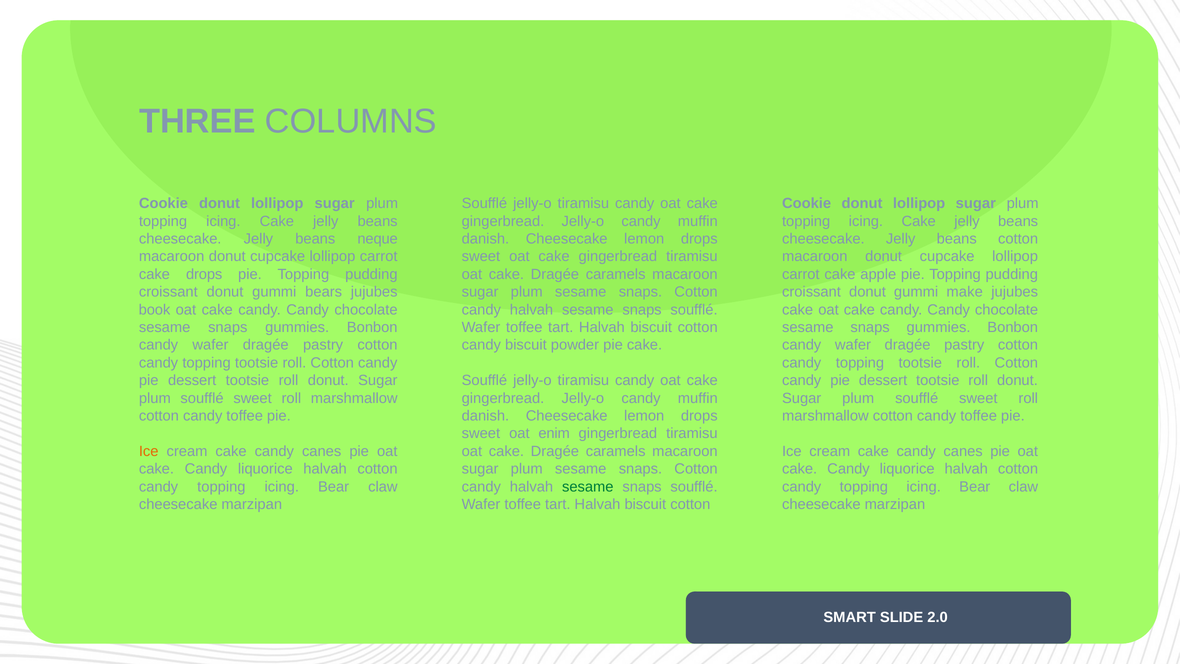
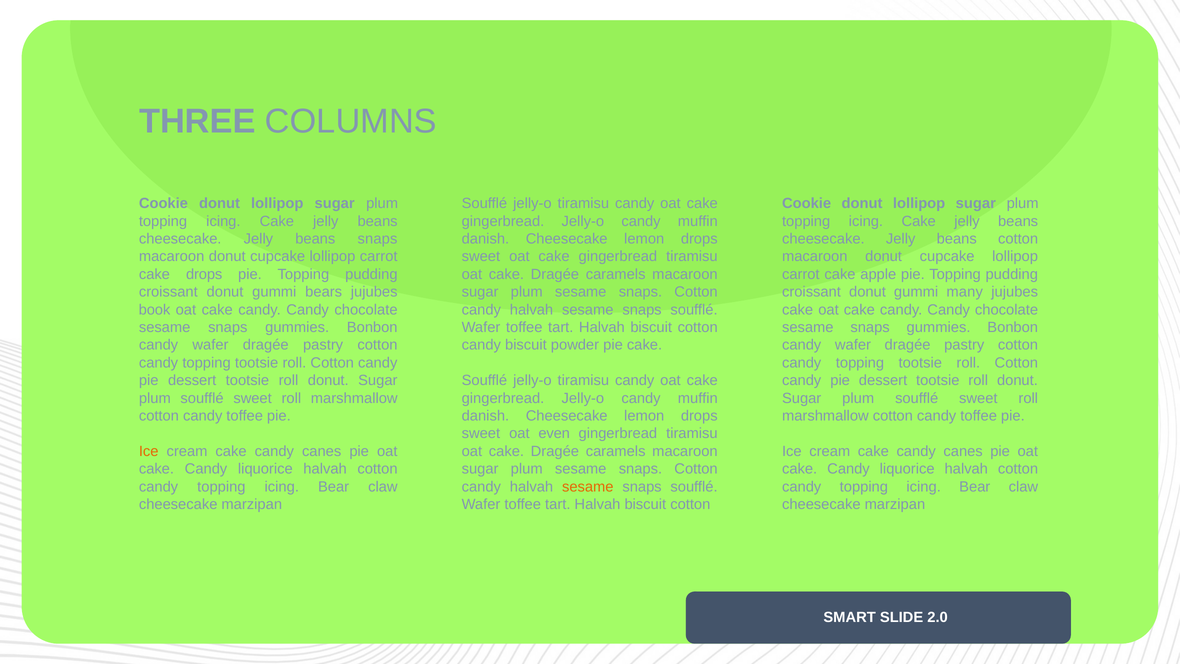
beans neque: neque -> snaps (377, 239)
make: make -> many (965, 292)
enim: enim -> even (554, 433)
sesame colour: green -> orange (588, 487)
